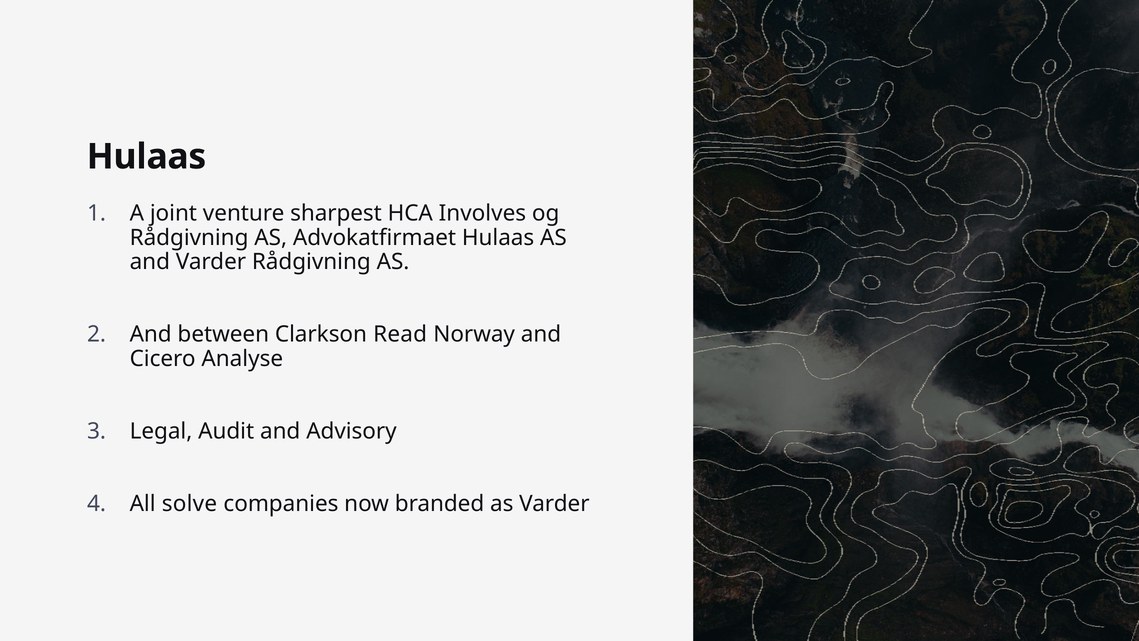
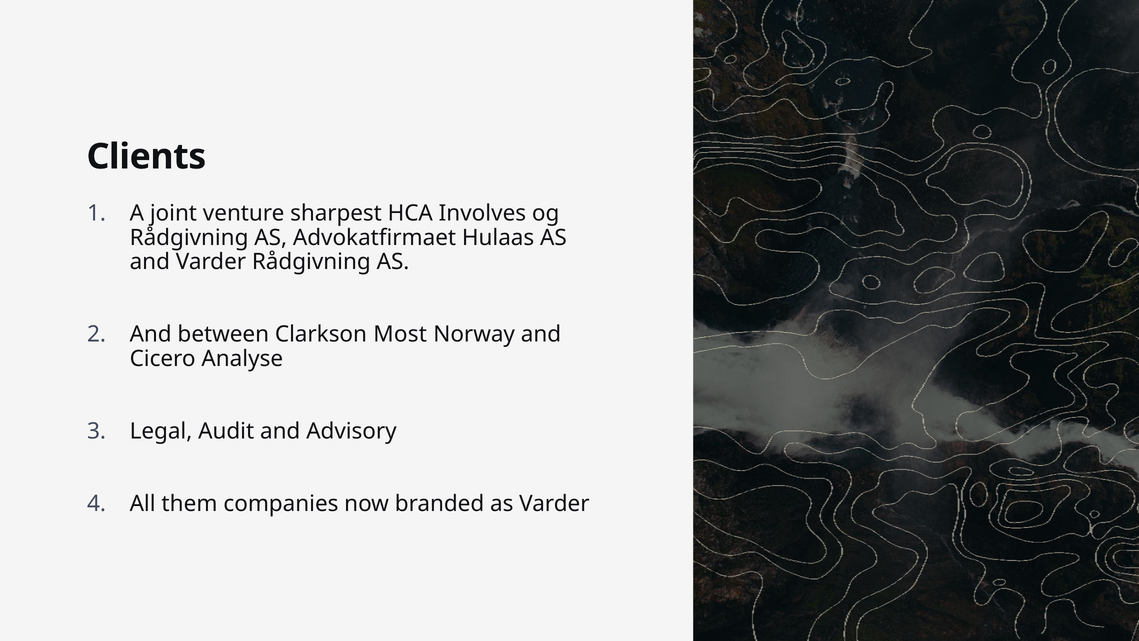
Hulaas: Hulaas -> Clients (146, 157)
Read: Read -> Most (400, 334)
solve: solve -> them (190, 503)
